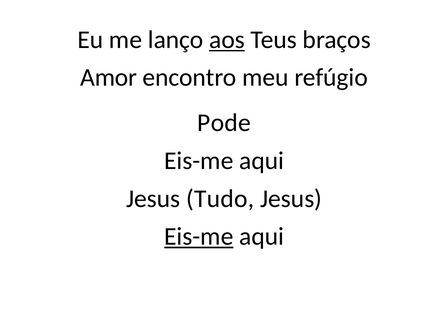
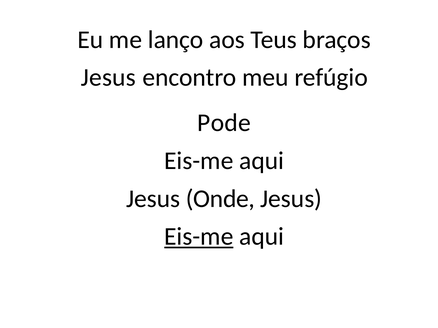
aos underline: present -> none (227, 40)
Amor: Amor -> Jesus (108, 78)
Tudo: Tudo -> Onde (220, 199)
